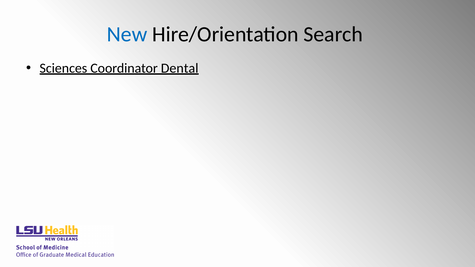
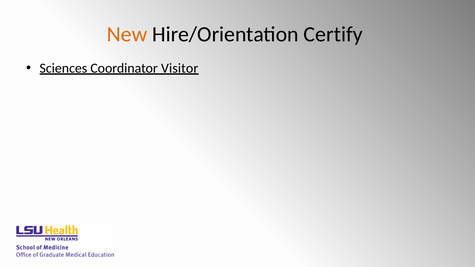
New colour: blue -> orange (127, 34)
Search: Search -> Certify (333, 34)
Dental: Dental -> Visitor (180, 68)
